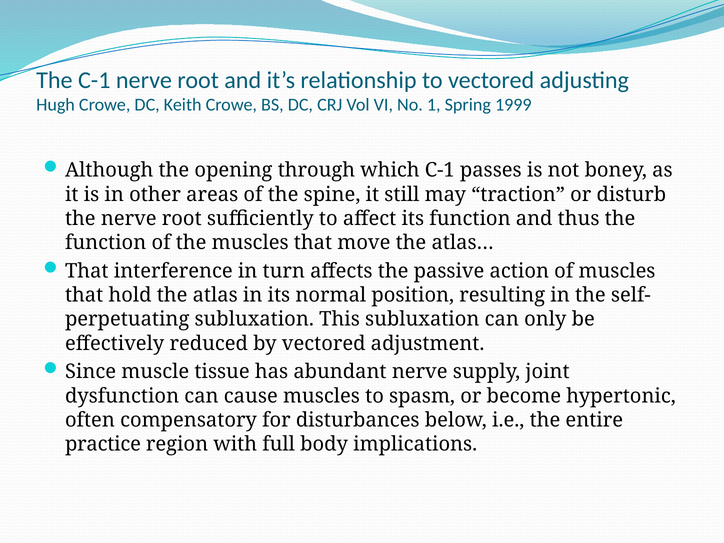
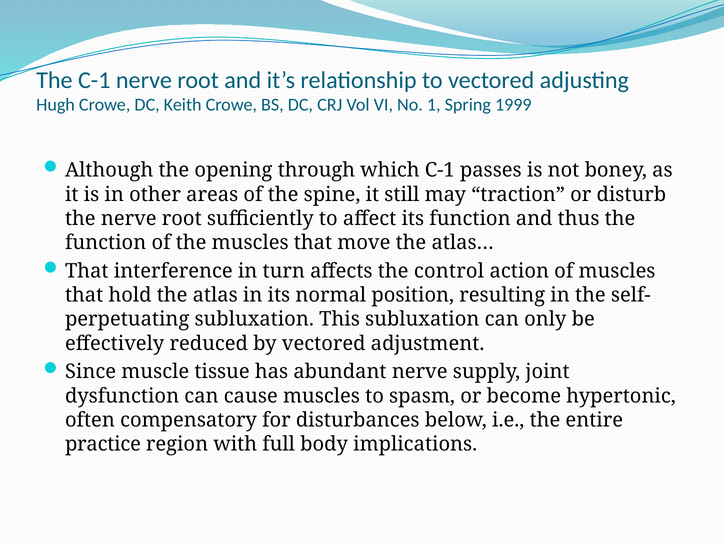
passive: passive -> control (449, 271)
